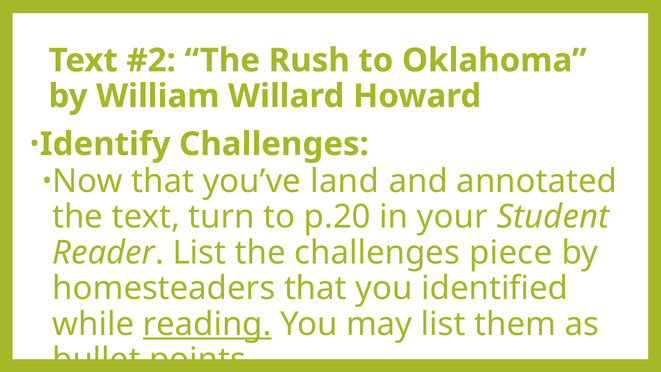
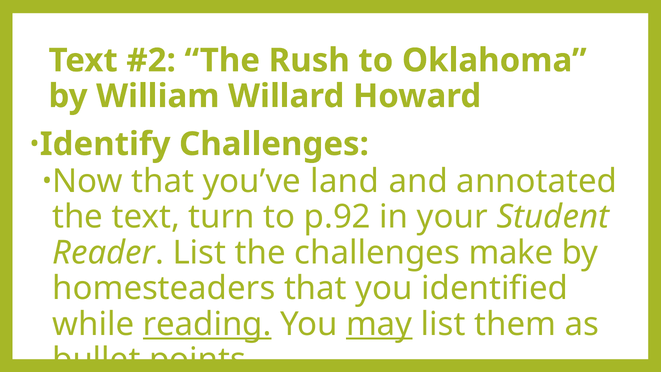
p.20: p.20 -> p.92 (337, 217)
piece: piece -> make (511, 253)
may underline: none -> present (379, 324)
